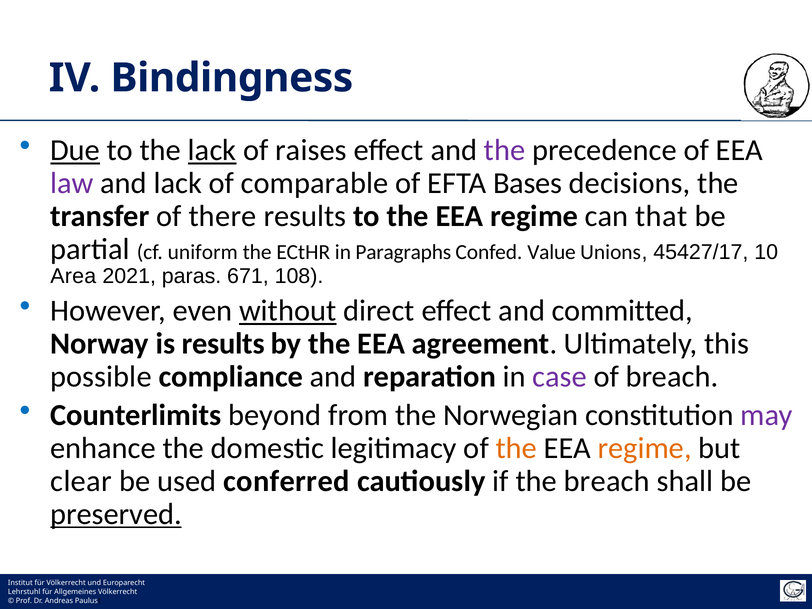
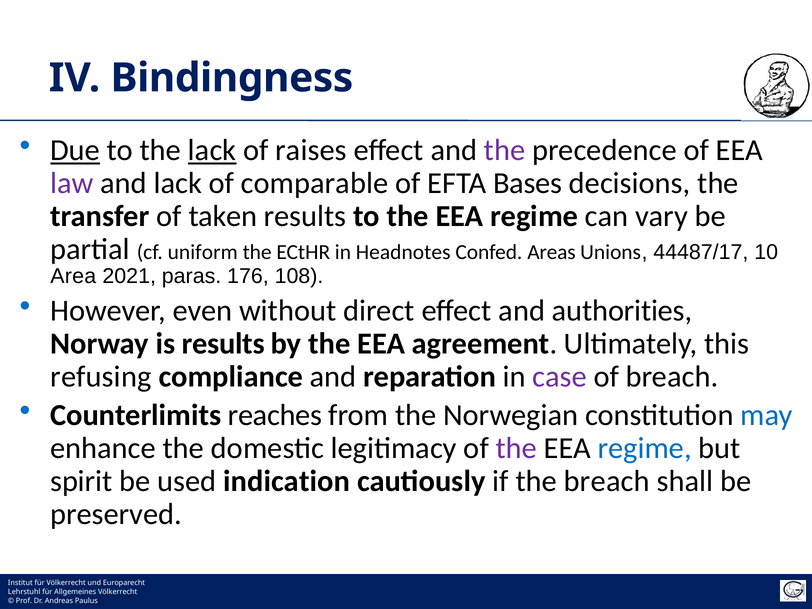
there: there -> taken (223, 216)
that: that -> vary (661, 216)
Paragraphs: Paragraphs -> Headnotes (403, 252)
Value: Value -> Areas (551, 252)
45427/17: 45427/17 -> 44487/17 (701, 252)
671: 671 -> 176 (248, 276)
without underline: present -> none (288, 311)
committed: committed -> authorities (622, 311)
possible: possible -> refusing (101, 377)
beyond: beyond -> reaches (275, 415)
may colour: purple -> blue (767, 415)
the colour: orange -> purple (516, 448)
regime colour: orange -> blue (645, 448)
clear: clear -> spirit (81, 481)
conferred: conferred -> indication (287, 481)
preserved underline: present -> none (116, 514)
